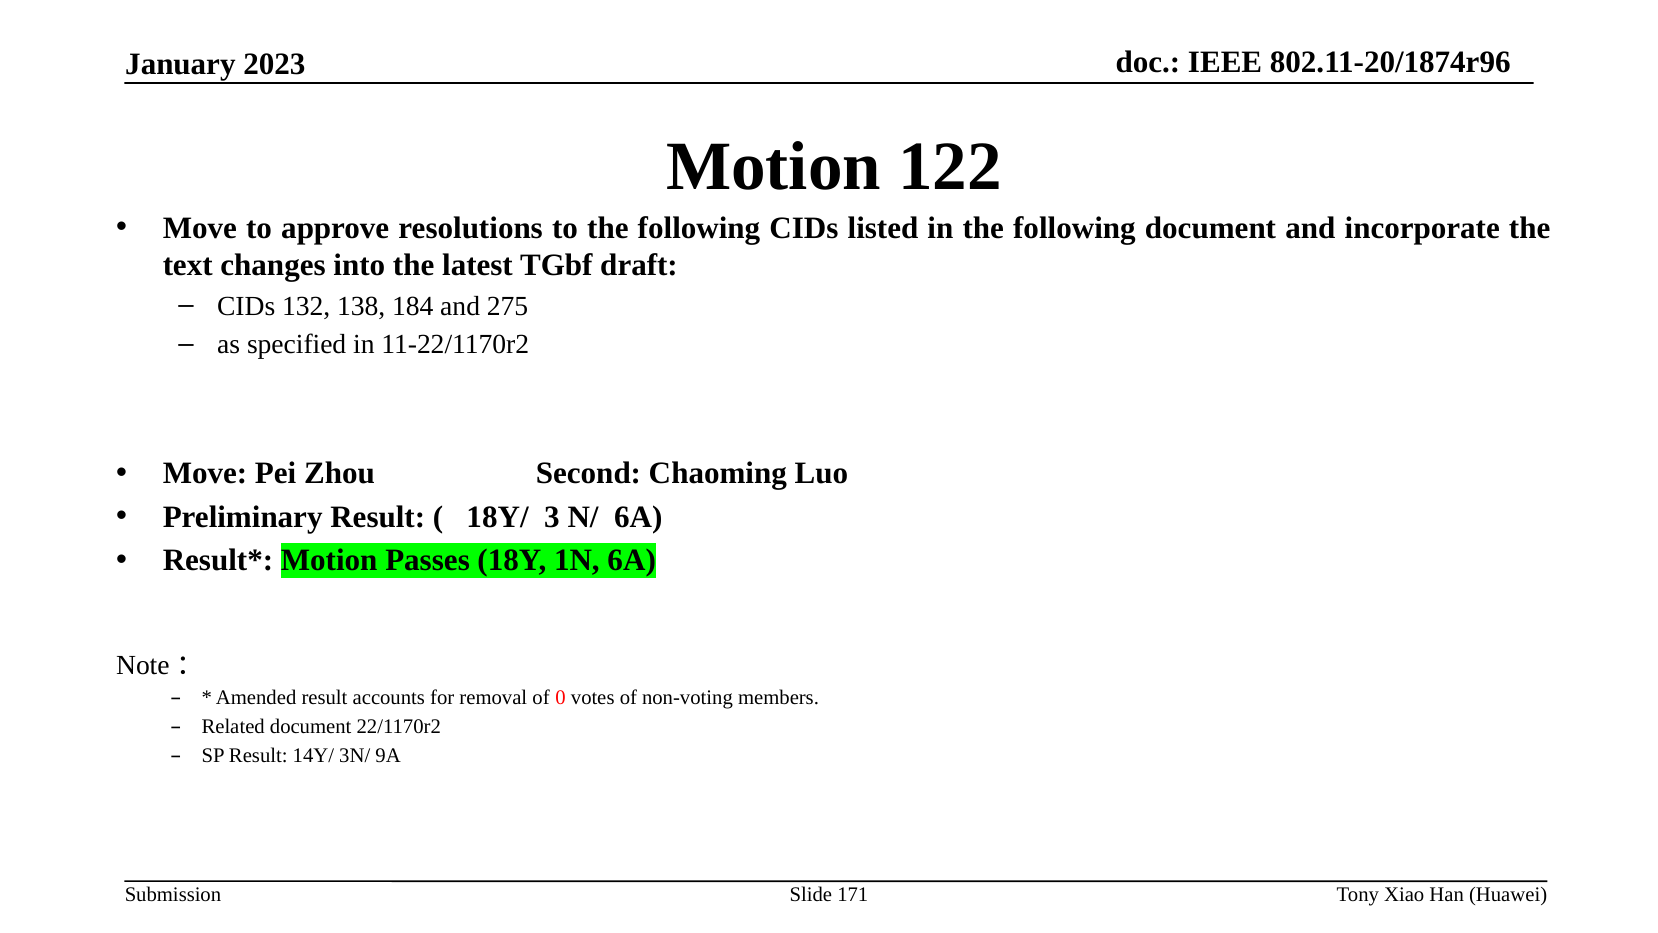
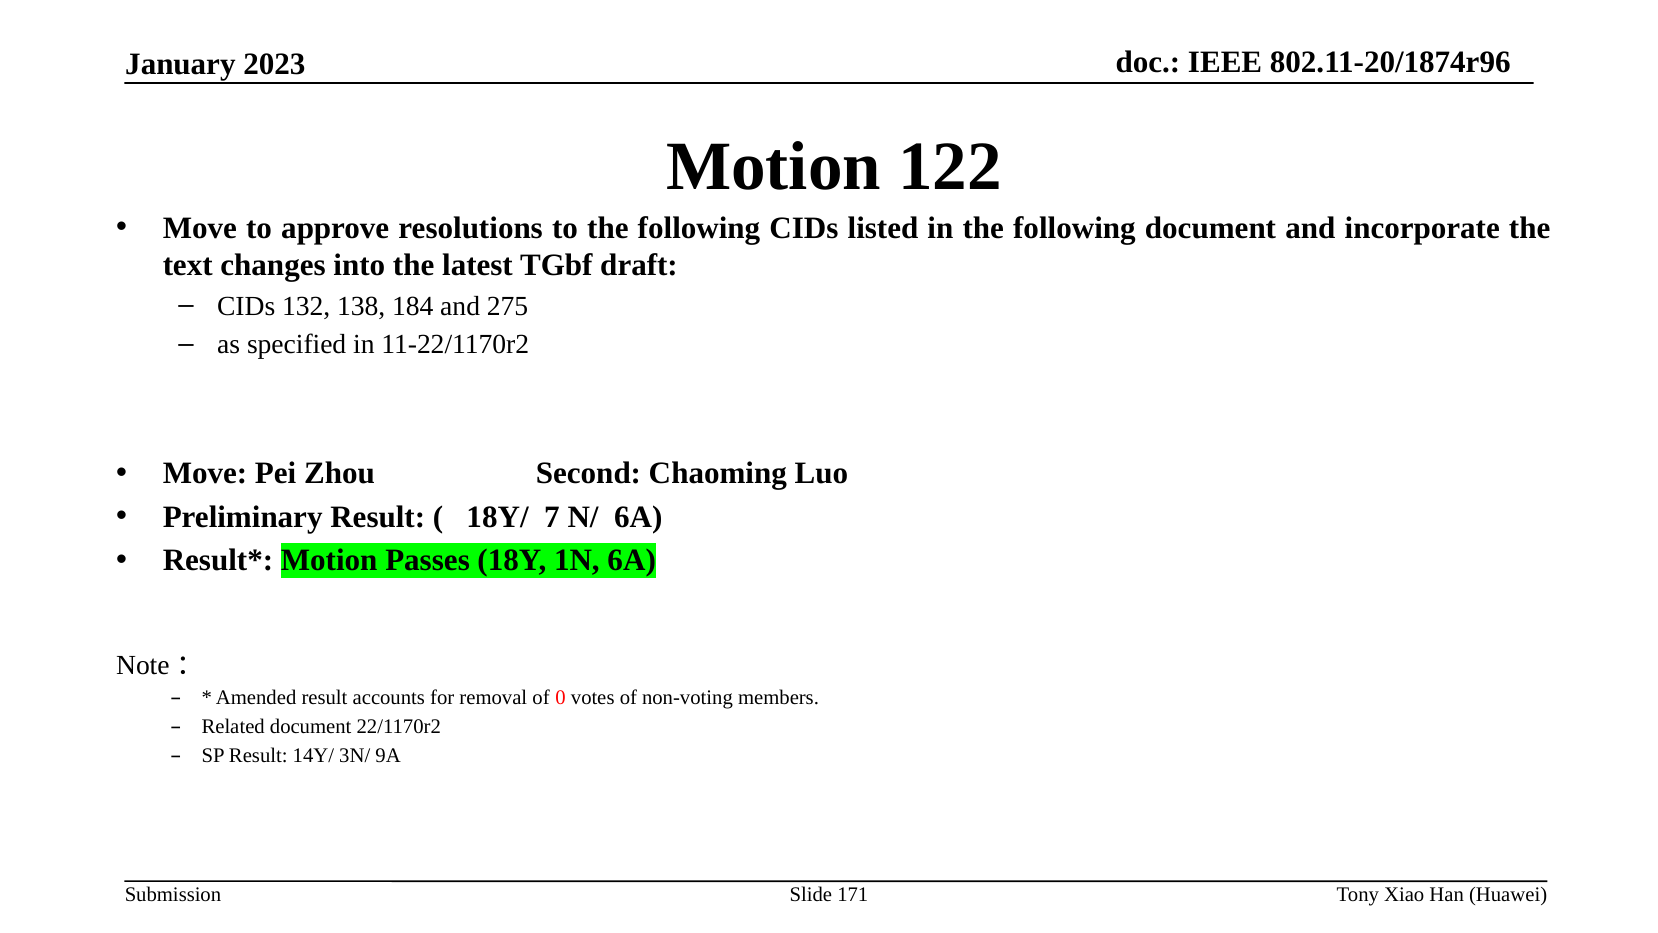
3: 3 -> 7 (552, 517)
